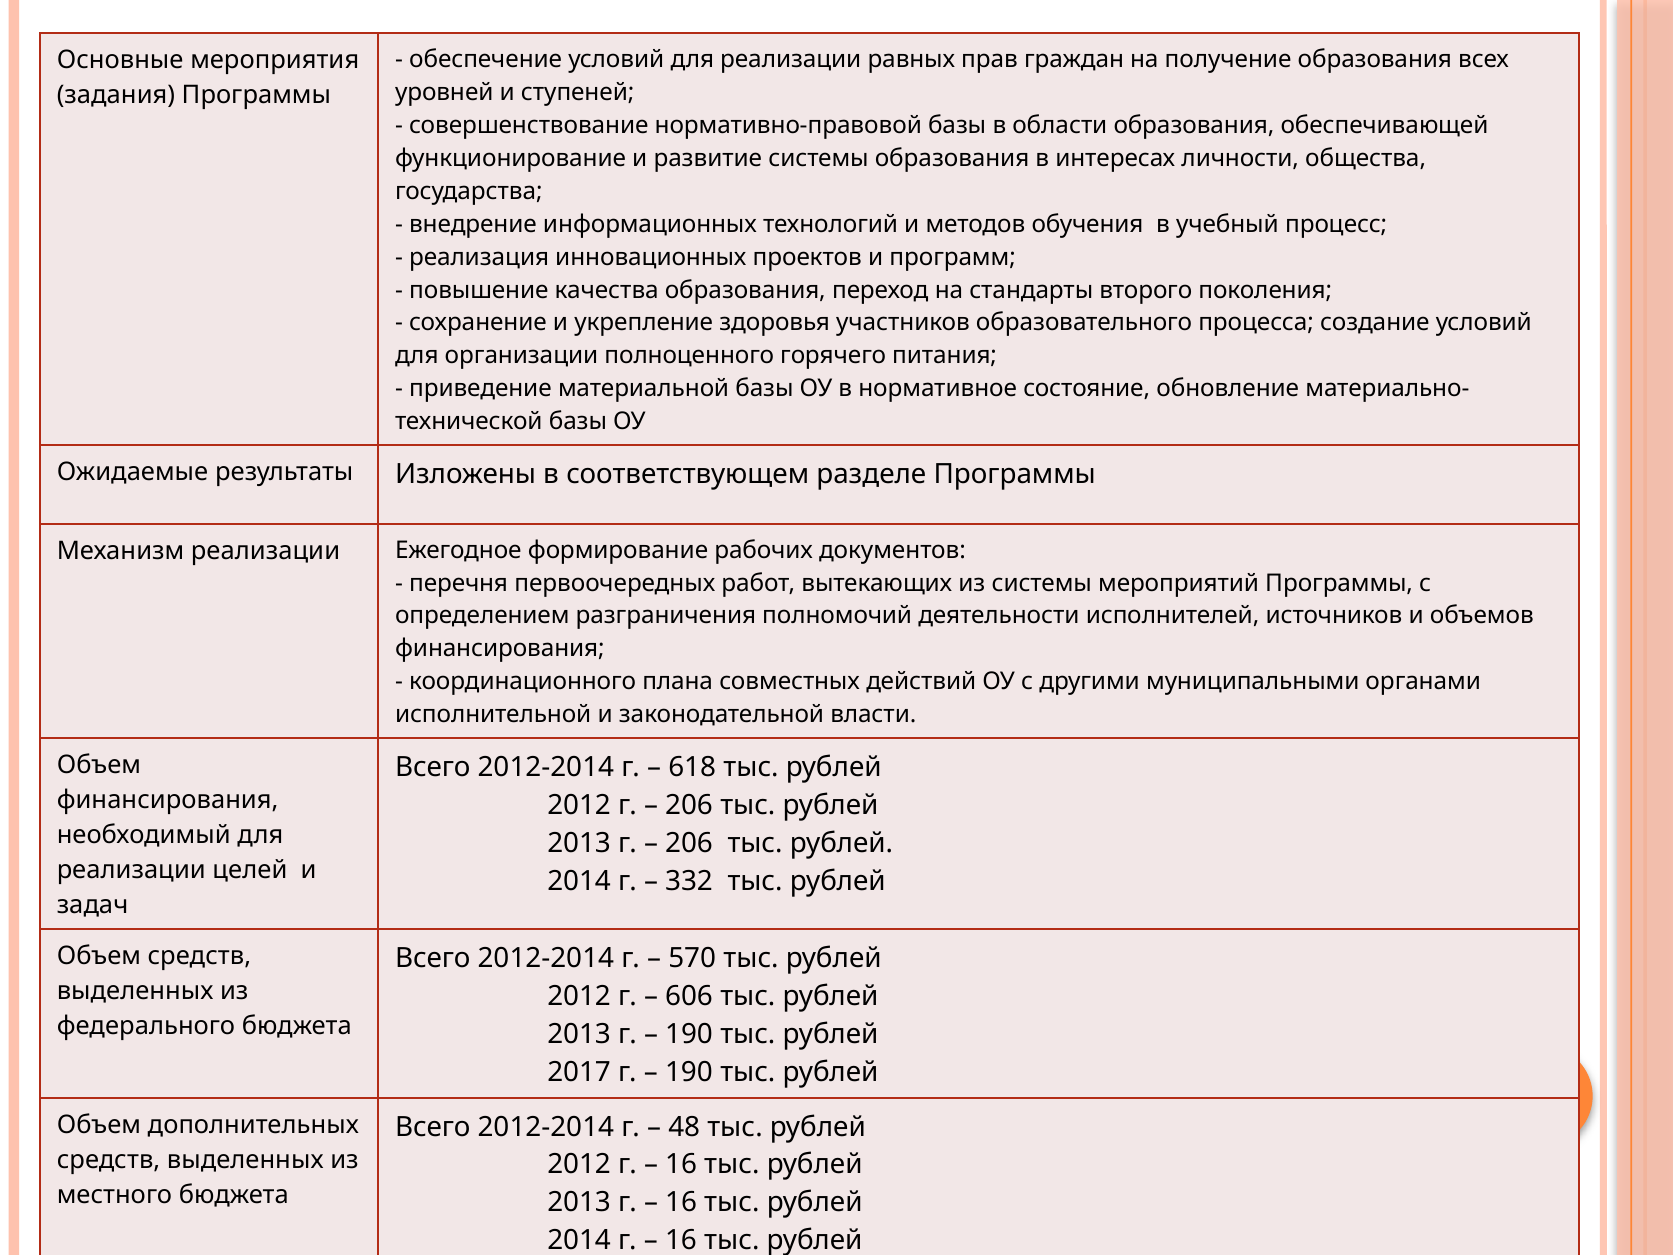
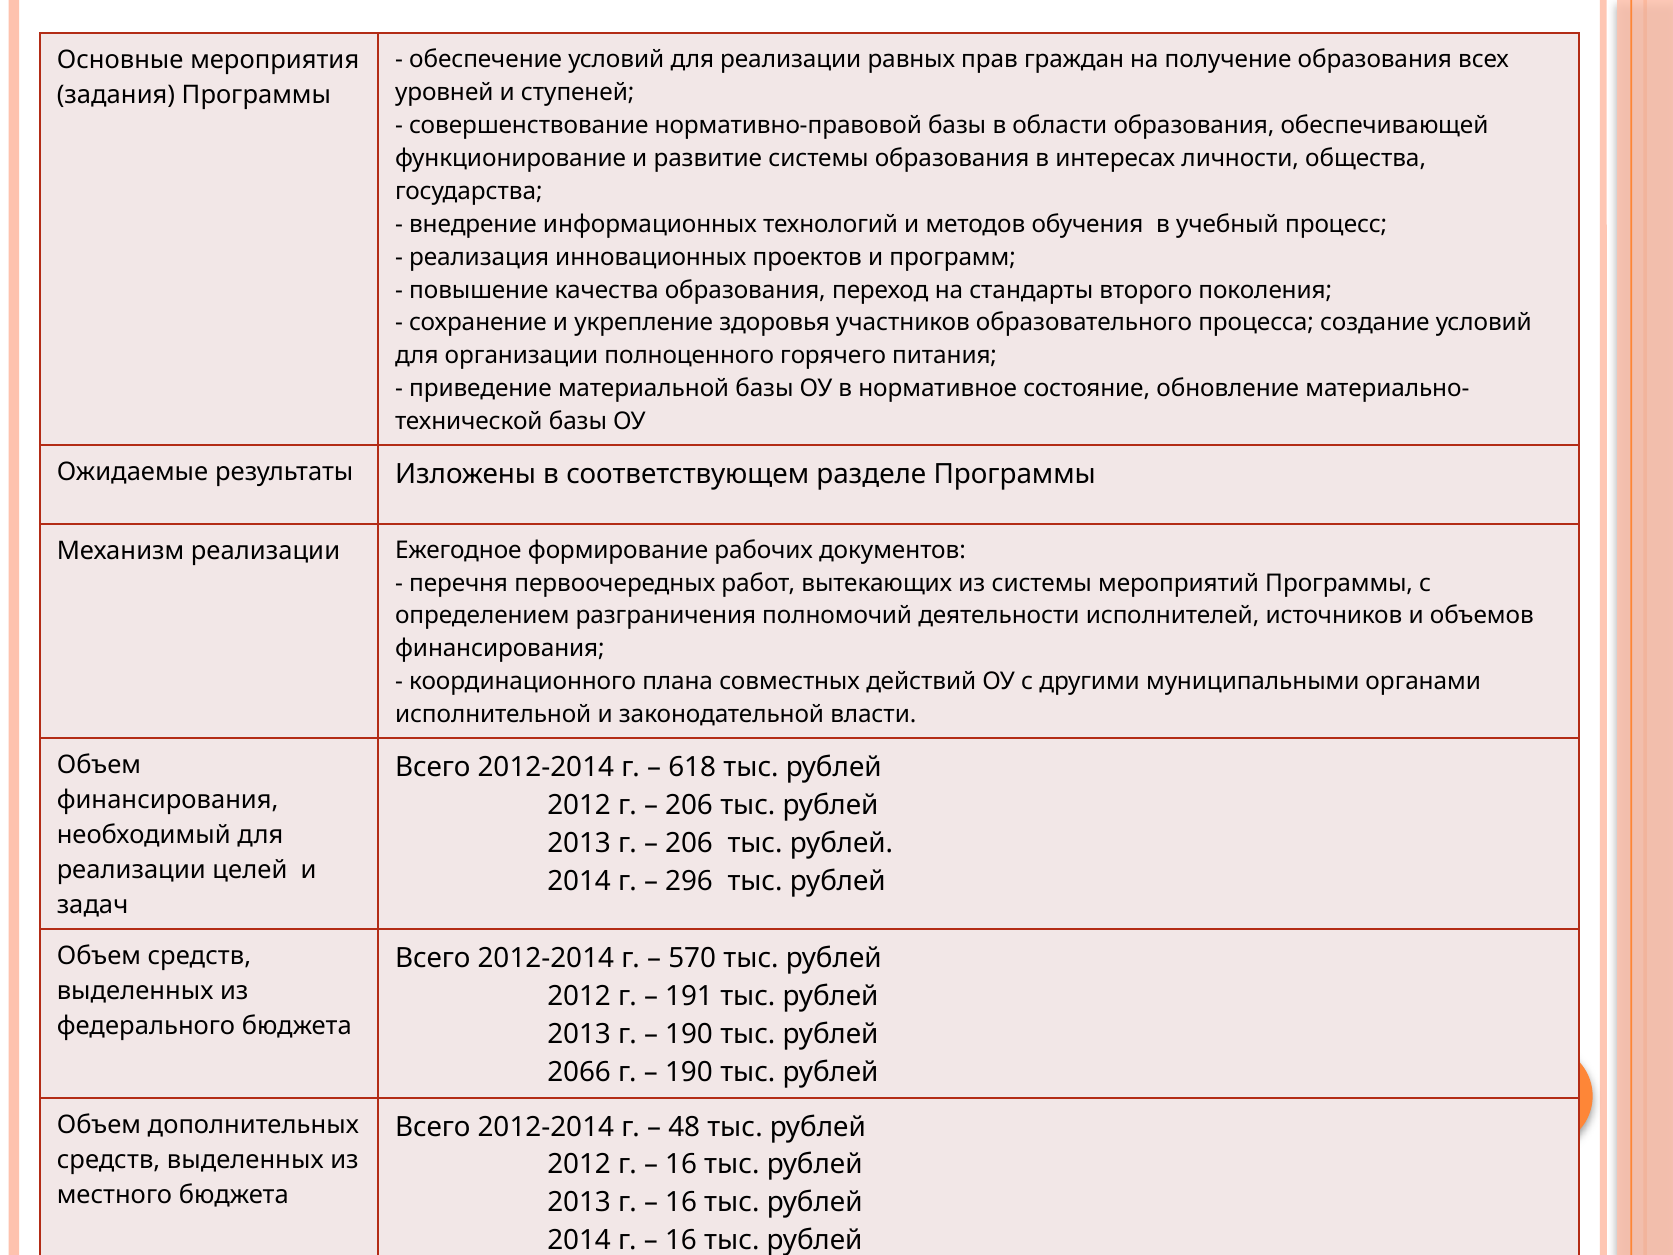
332: 332 -> 296 (689, 881)
606: 606 -> 191 (689, 996)
2017: 2017 -> 2066 (579, 1072)
